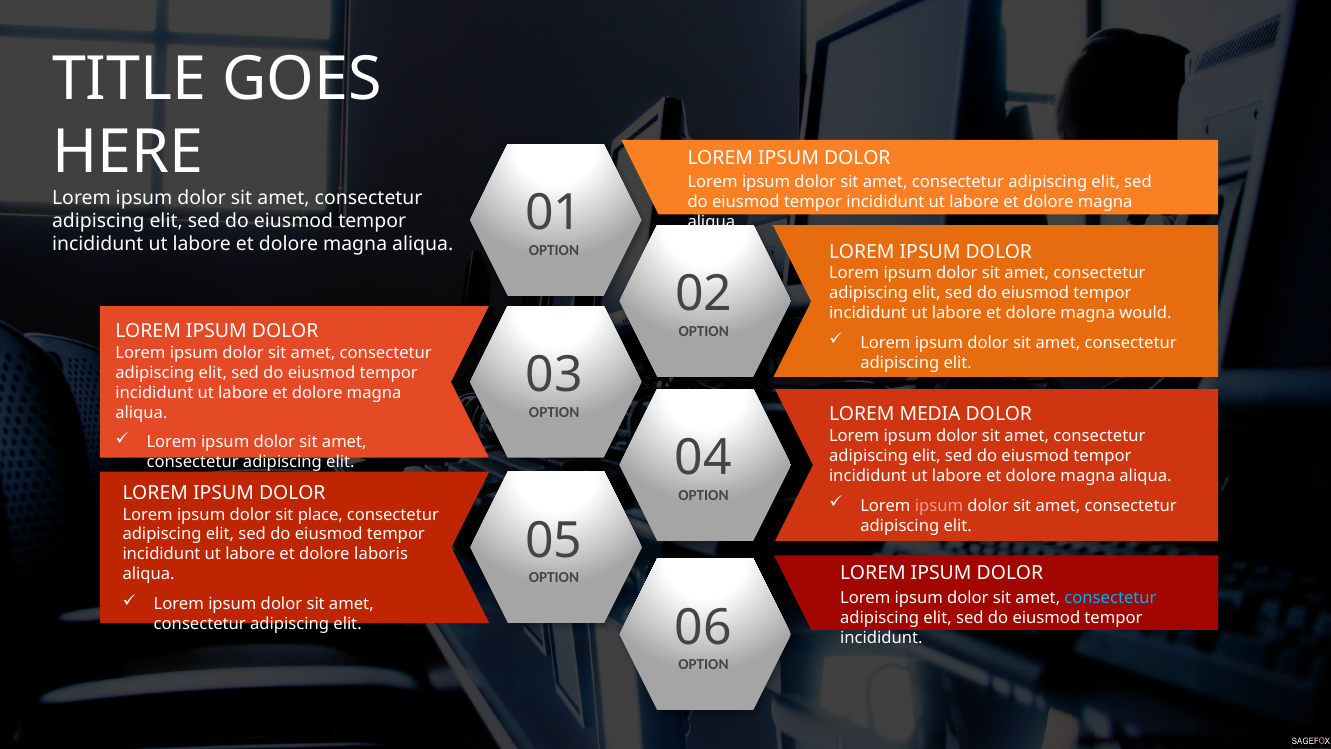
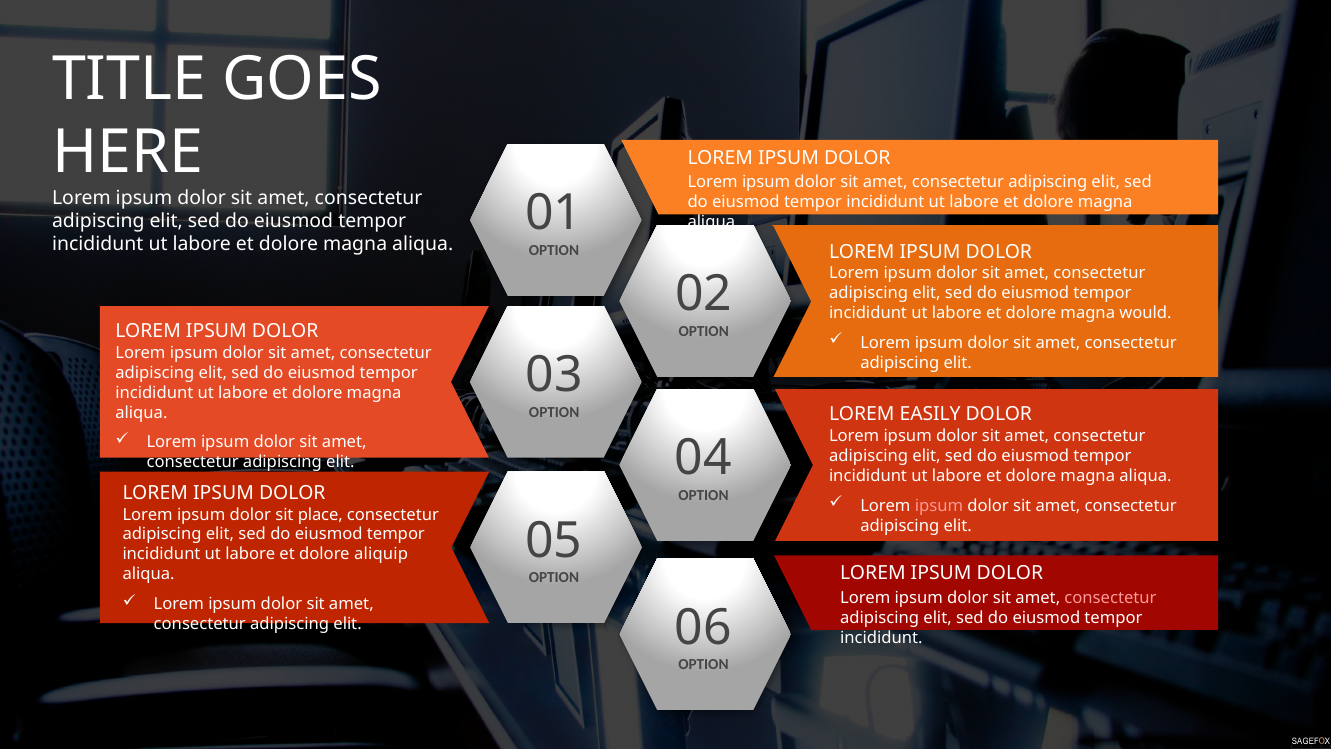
MEDIA: MEDIA -> EASILY (930, 414)
laboris: laboris -> aliquip (381, 554)
consectetur colour: light blue -> pink (1110, 598)
